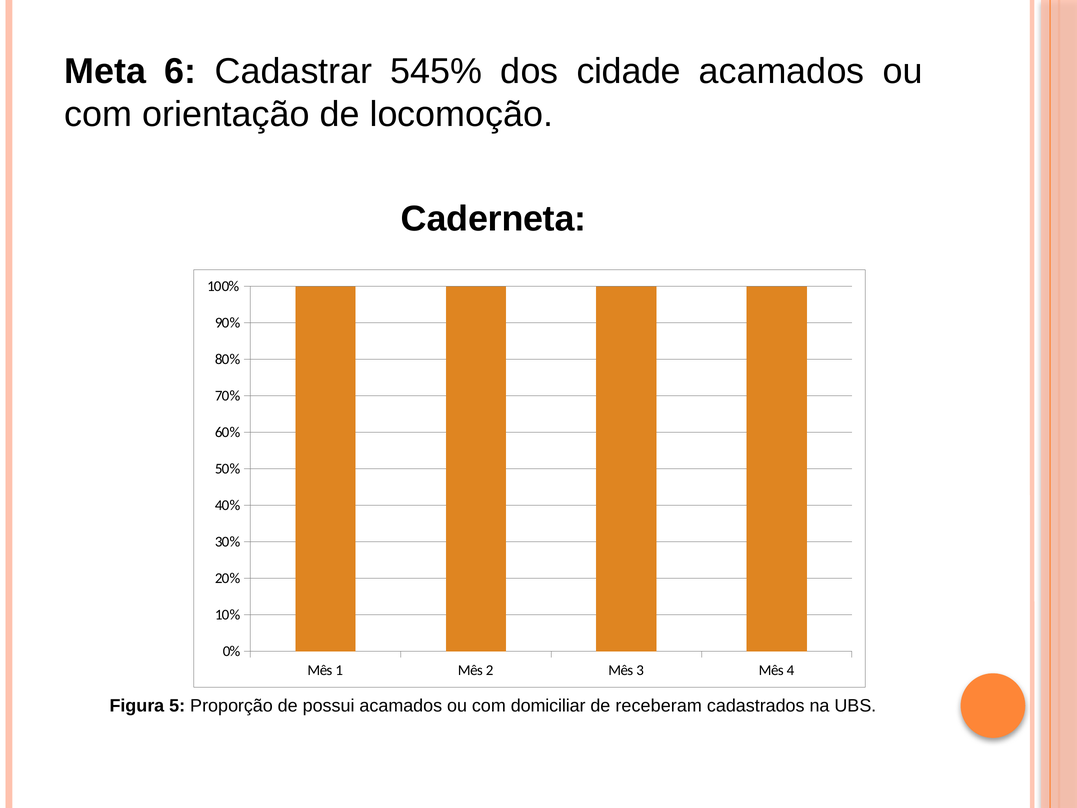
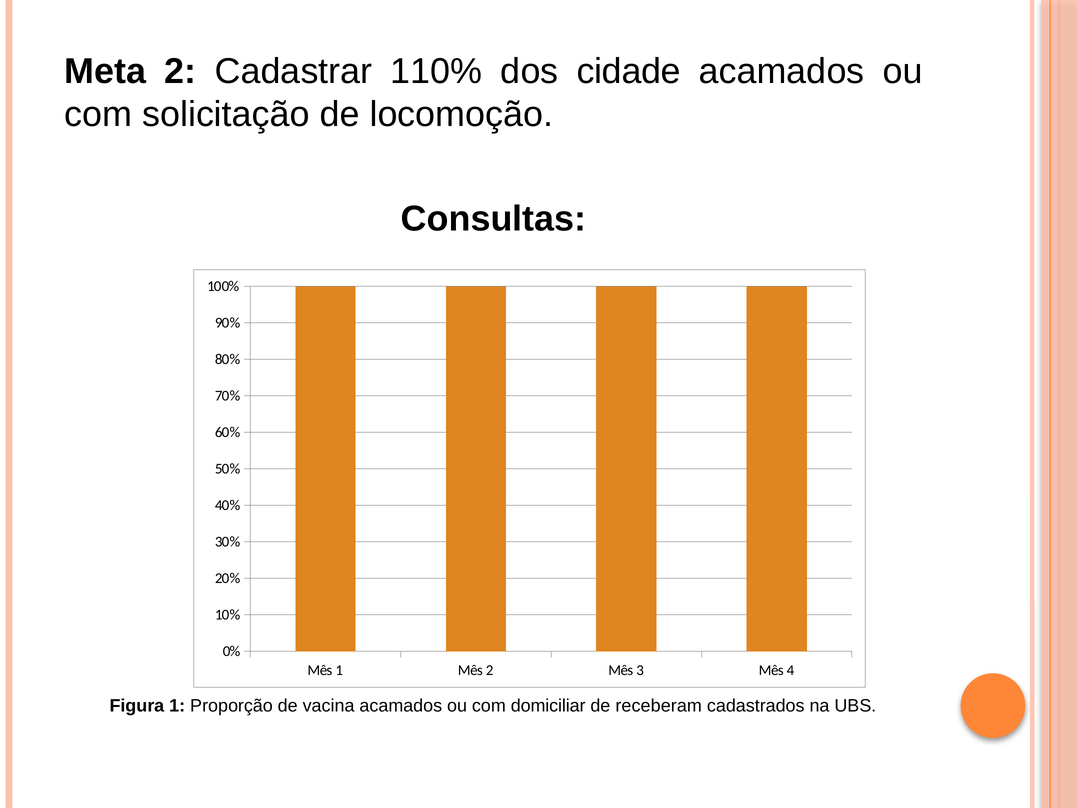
Meta 6: 6 -> 2 (180, 71)
545%: 545% -> 110% (436, 71)
orientação: orientação -> solicitação (226, 115)
Caderneta: Caderneta -> Consultas (494, 219)
Figura 5: 5 -> 1 (177, 706)
possui: possui -> vacina (329, 706)
